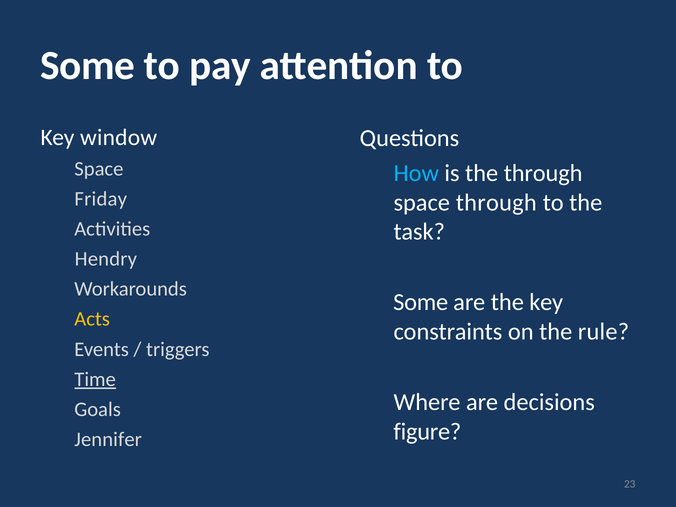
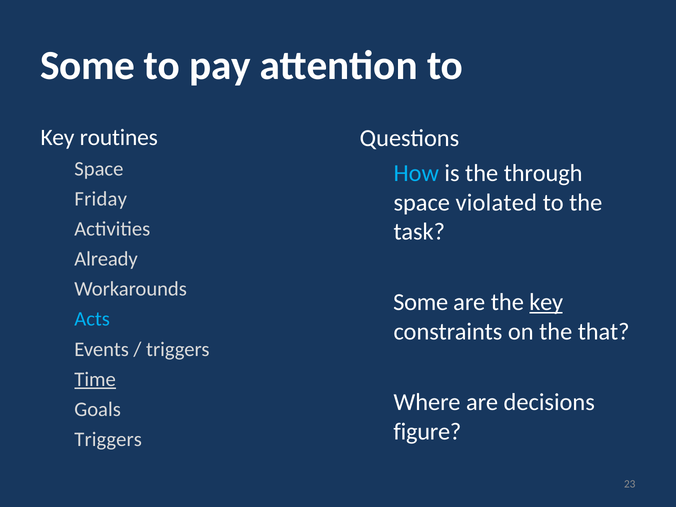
window: window -> routines (119, 137)
space through: through -> violated (496, 203)
Hendry: Hendry -> Already (106, 259)
key underline: none -> present (546, 302)
Acts colour: yellow -> light blue (92, 319)
rule: rule -> that (604, 332)
Jennifer: Jennifer -> Triggers (108, 439)
